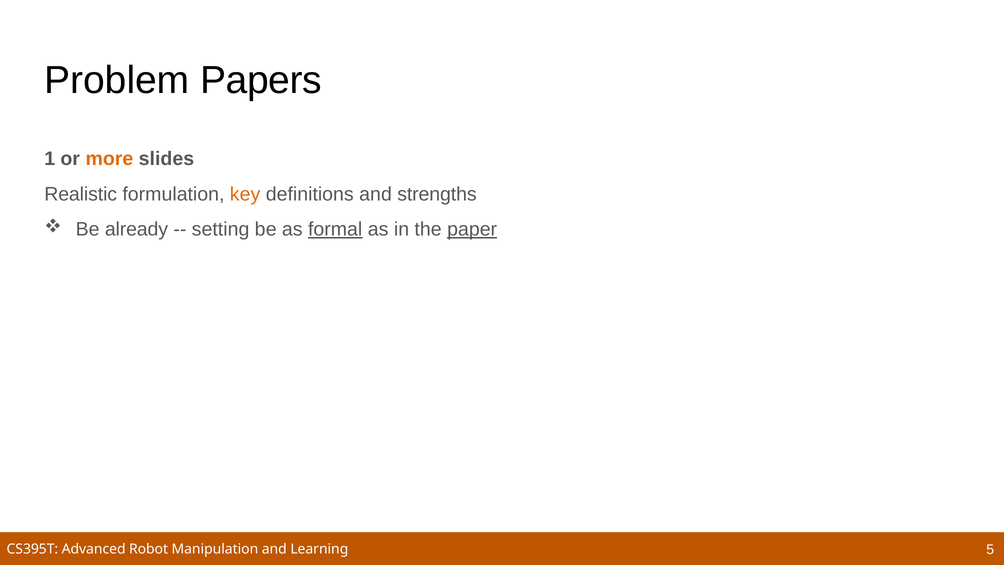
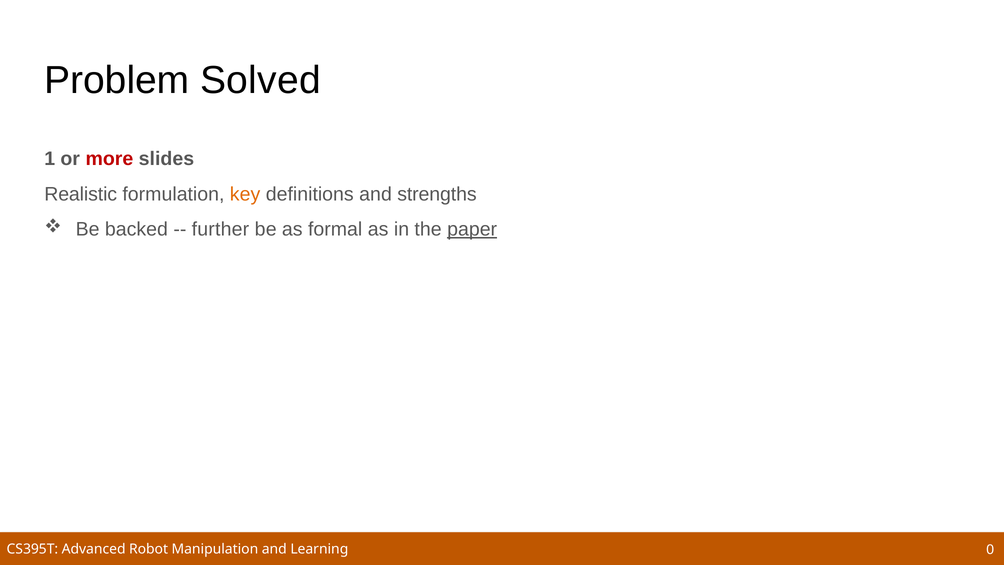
Papers: Papers -> Solved (261, 80)
more colour: orange -> red (109, 159)
already: already -> backed (136, 229)
setting: setting -> further (220, 229)
formal underline: present -> none (335, 229)
5: 5 -> 0 (990, 549)
